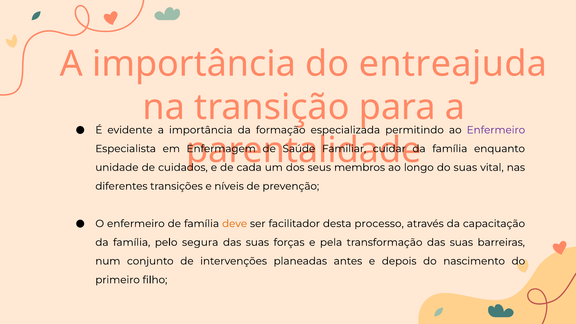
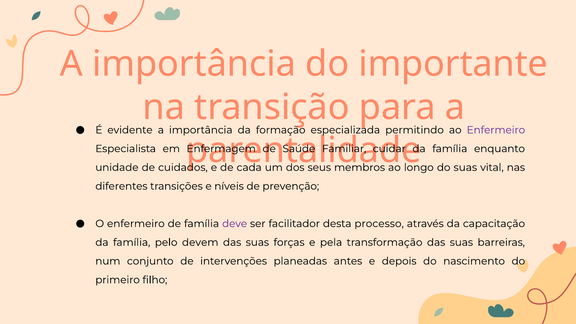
entreajuda: entreajuda -> importante (453, 64)
deve colour: orange -> purple (235, 224)
segura: segura -> devem (200, 242)
